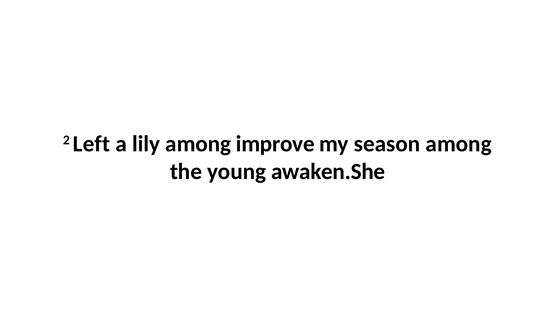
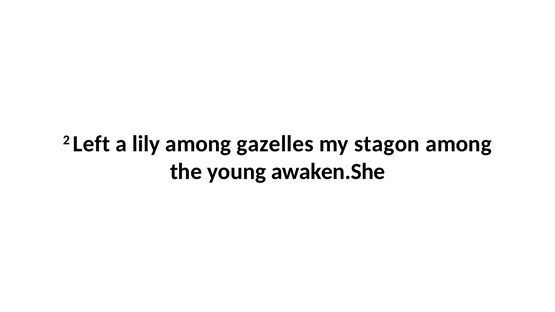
improve: improve -> gazelles (275, 144)
season: season -> stagon (387, 144)
